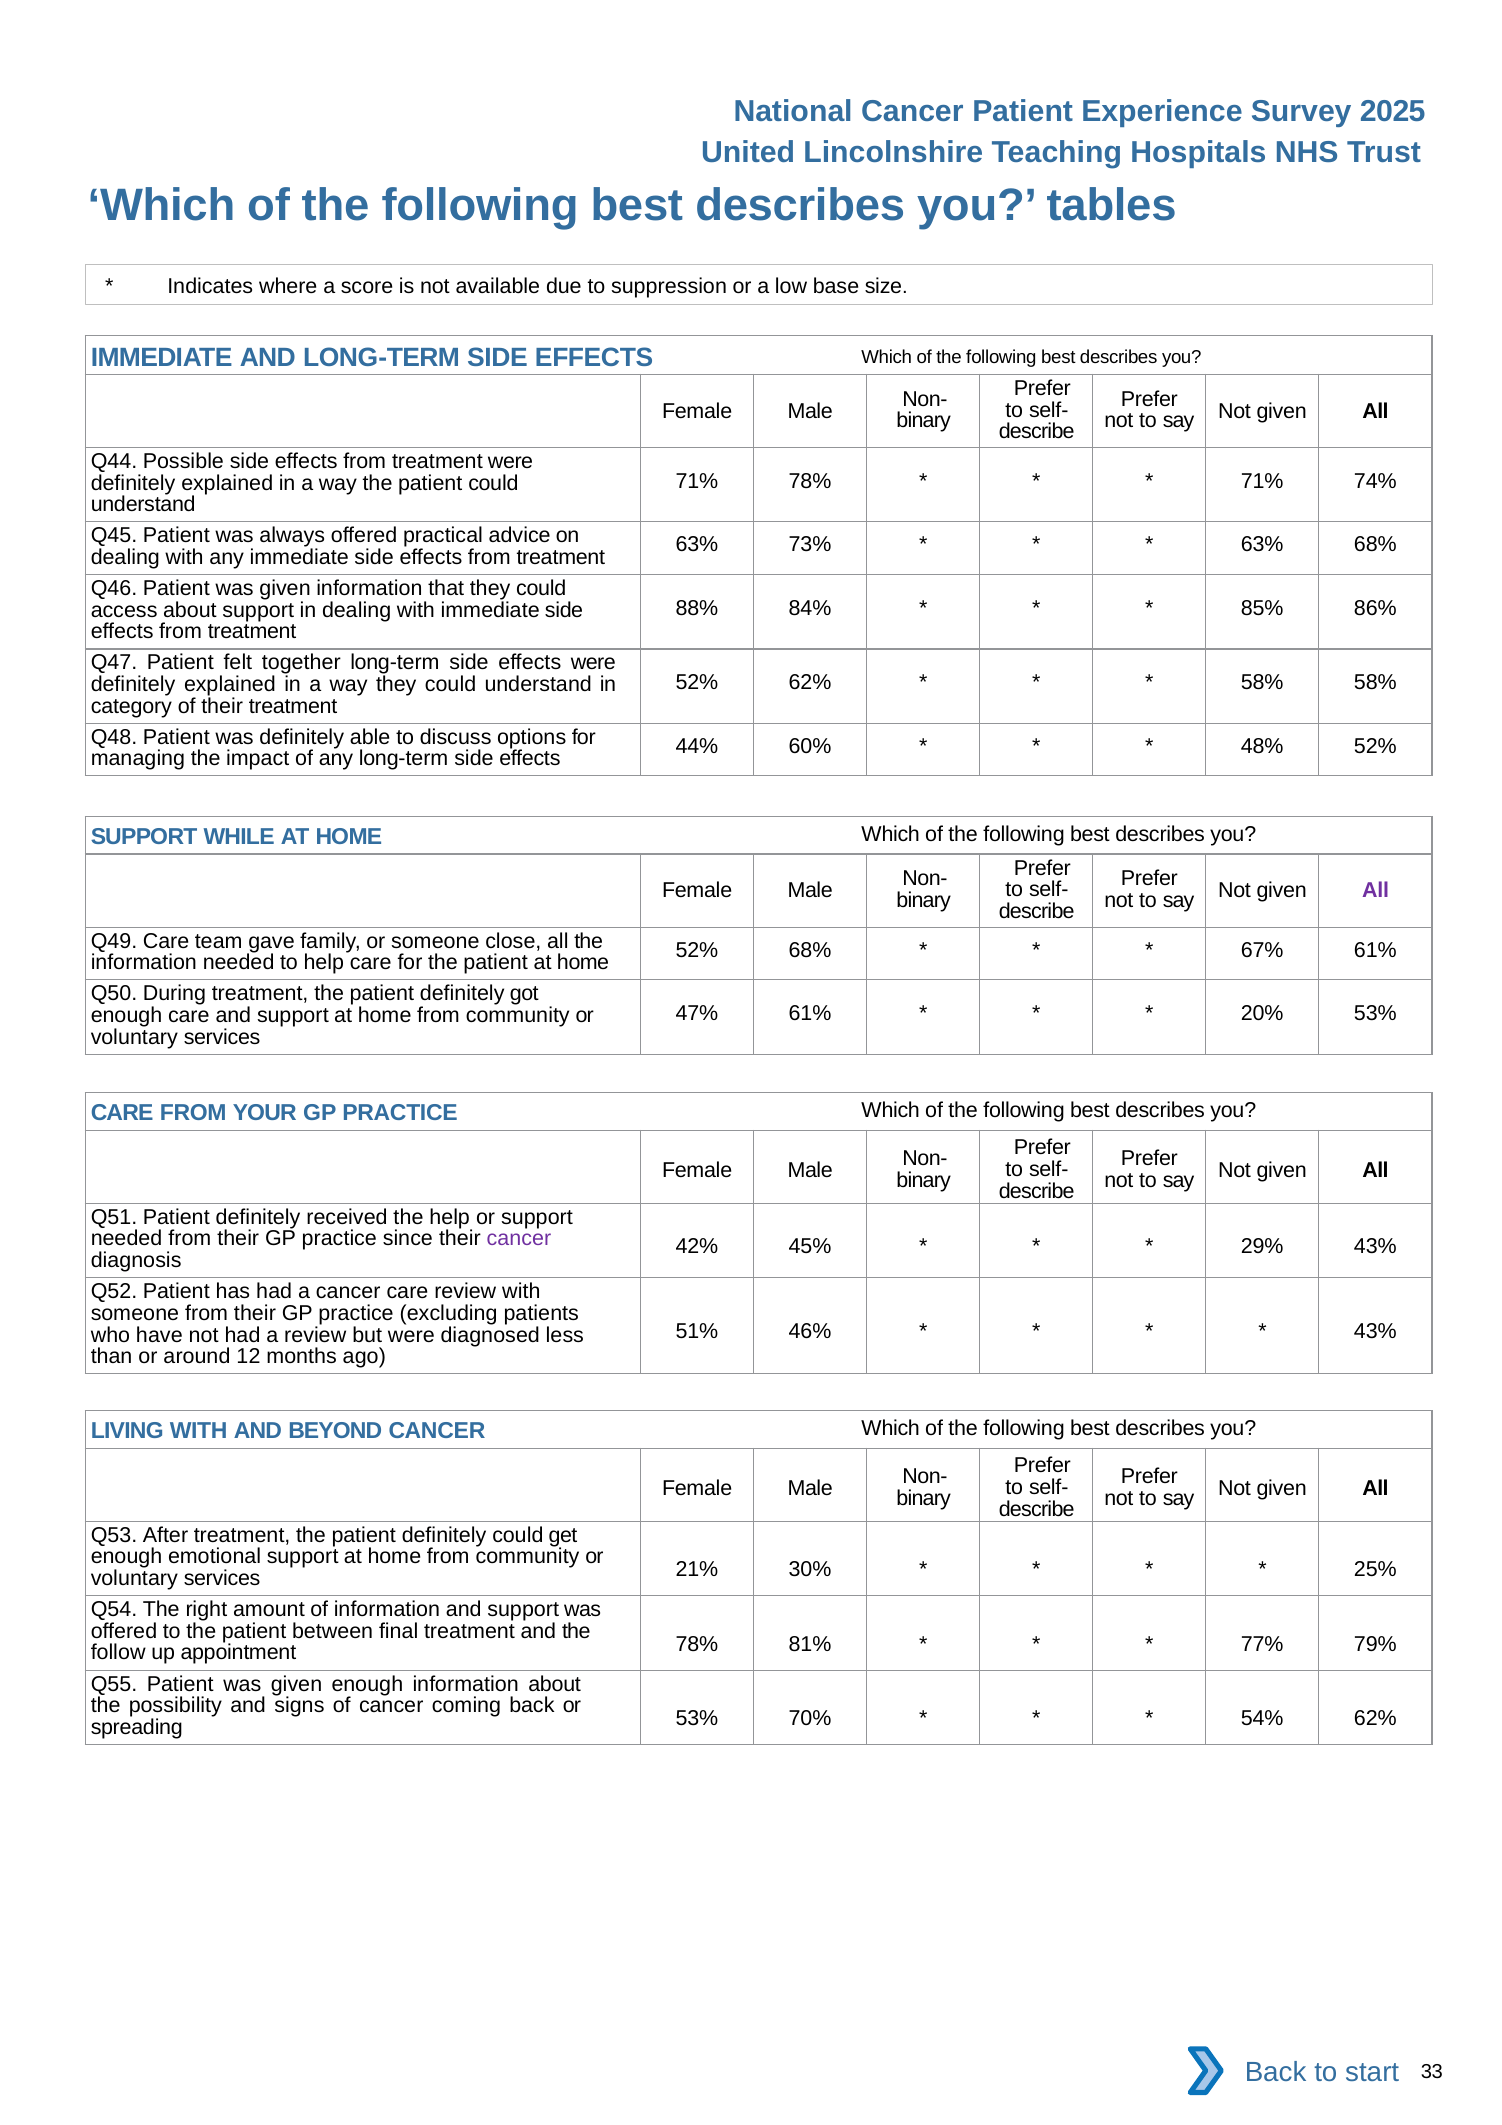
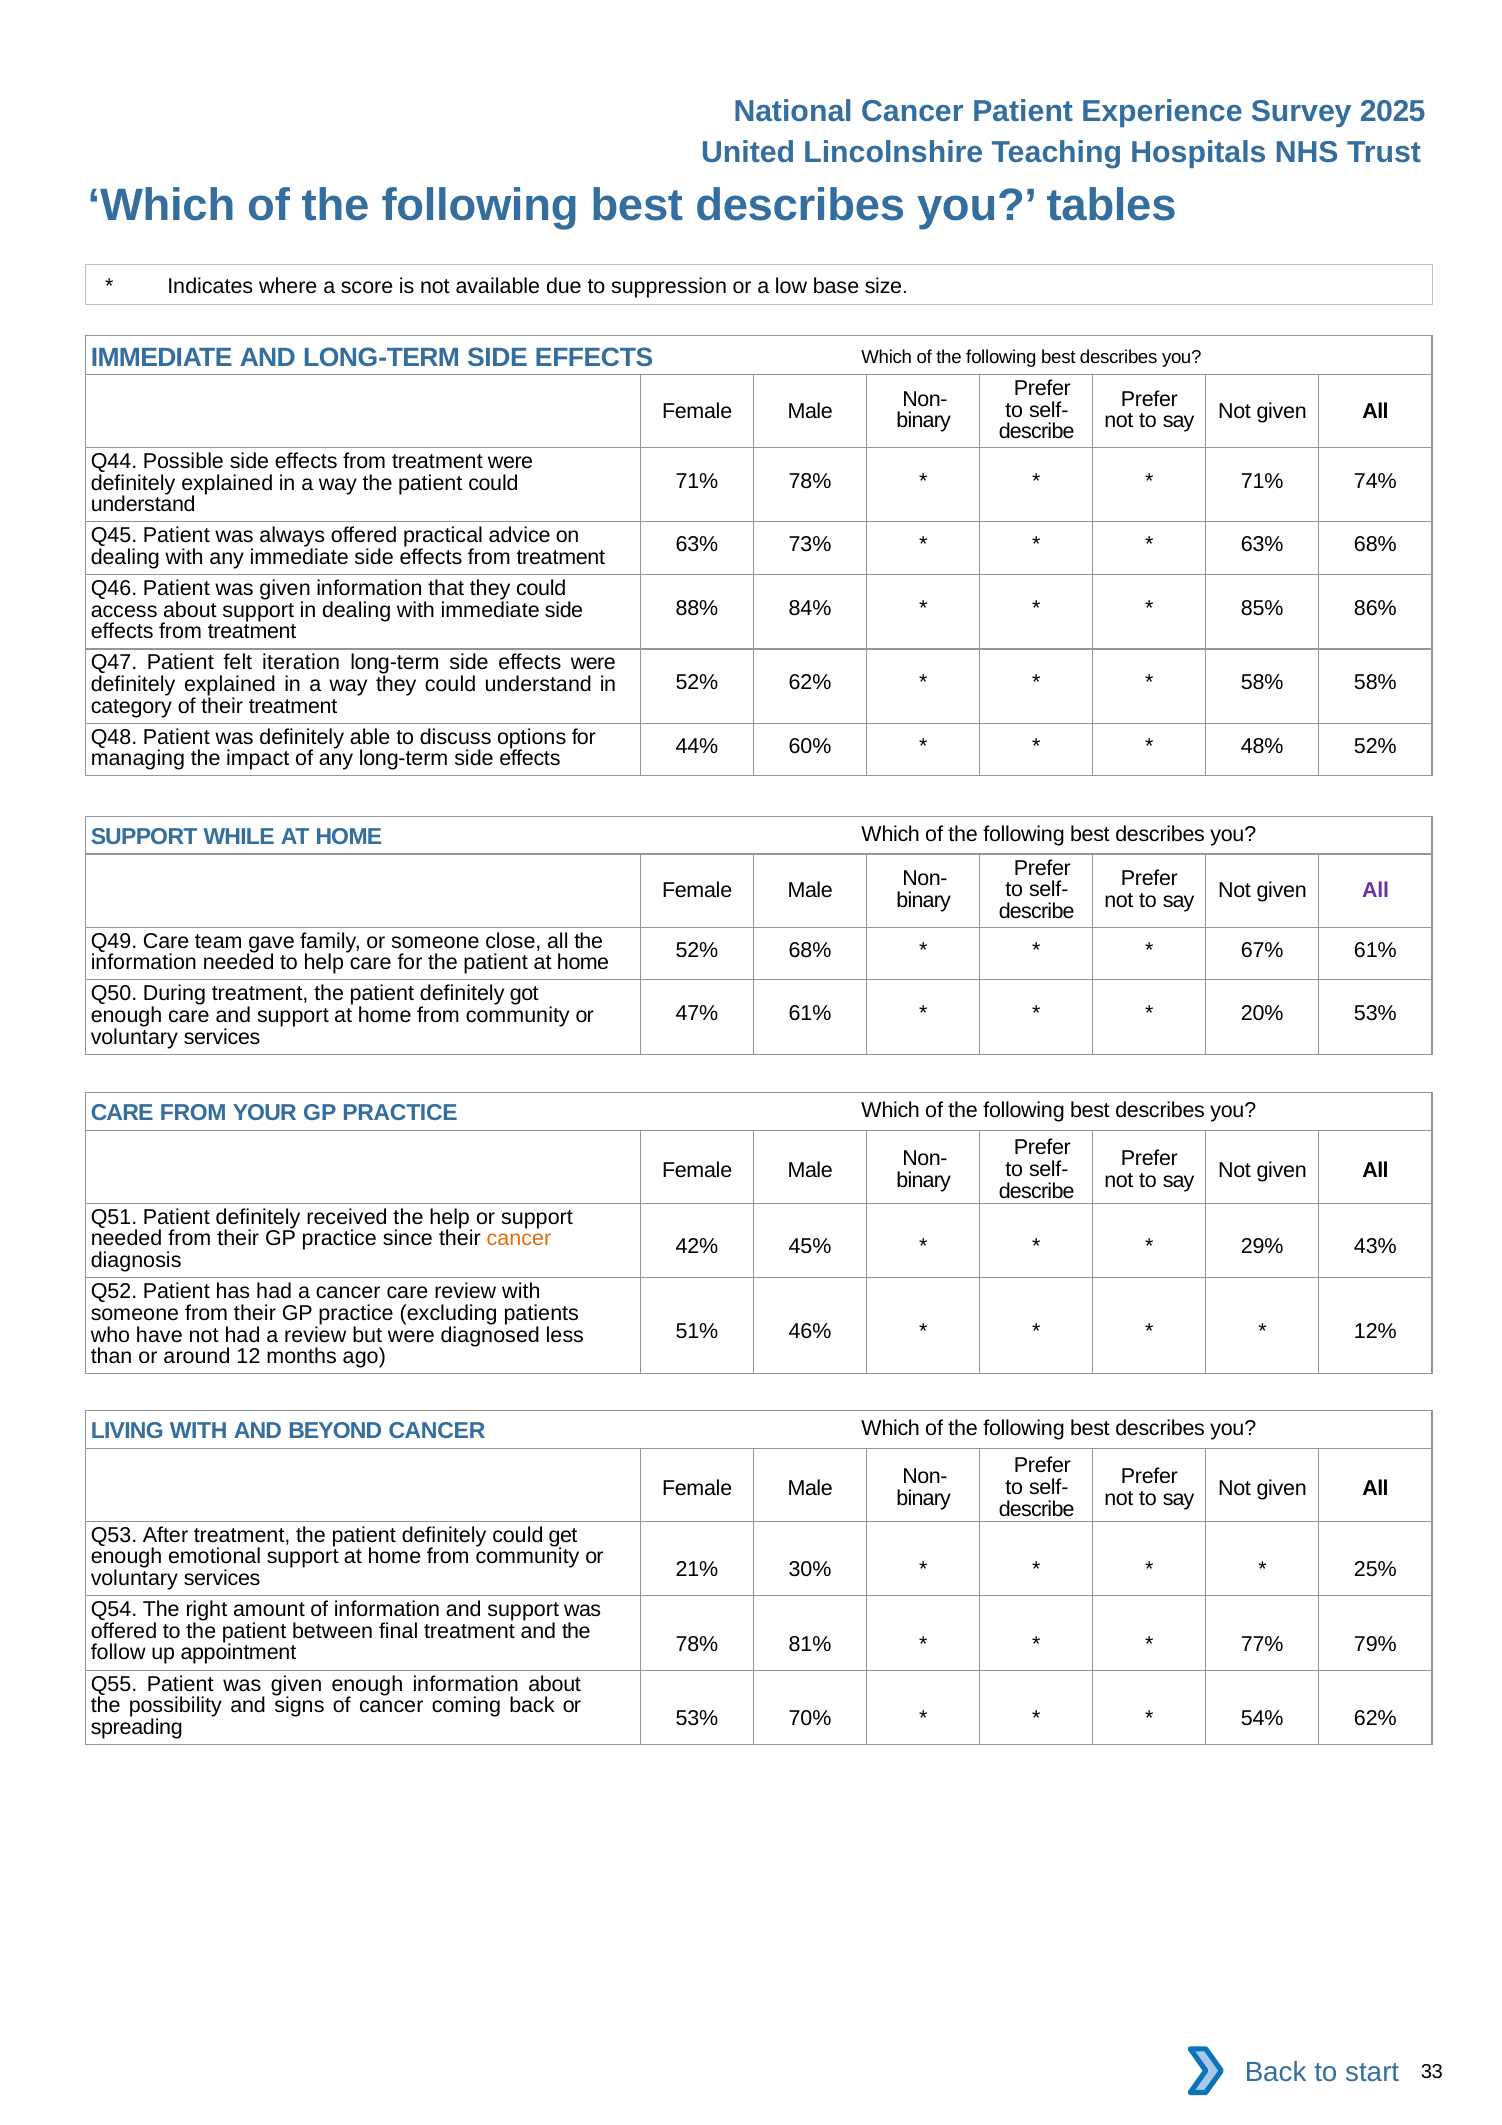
together: together -> iteration (301, 663)
cancer colour: purple -> orange (519, 1239)
43%: 43% -> 12% (1375, 1332)
